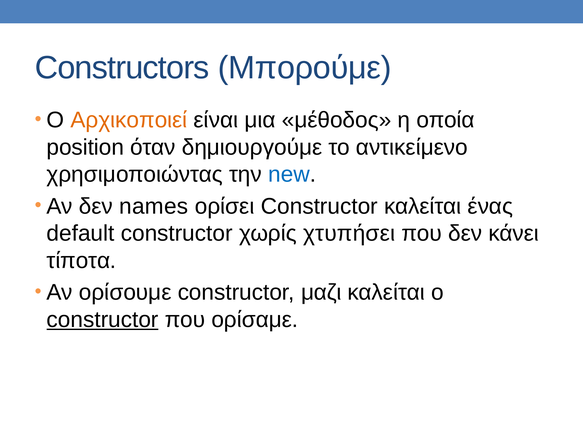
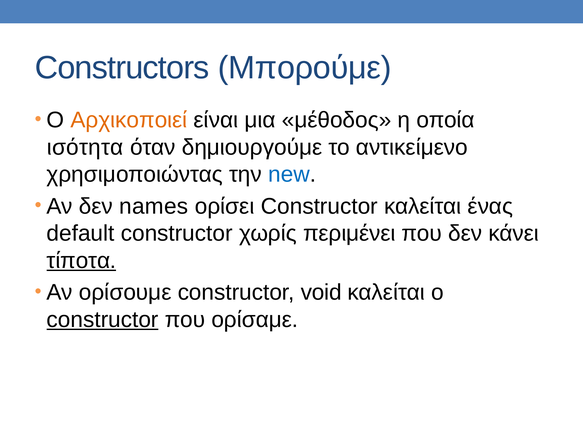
position: position -> ισότητα (85, 147)
χτυπήσει: χτυπήσει -> περιμένει (349, 234)
τίποτα underline: none -> present (81, 261)
μαζι: μαζι -> void (321, 293)
